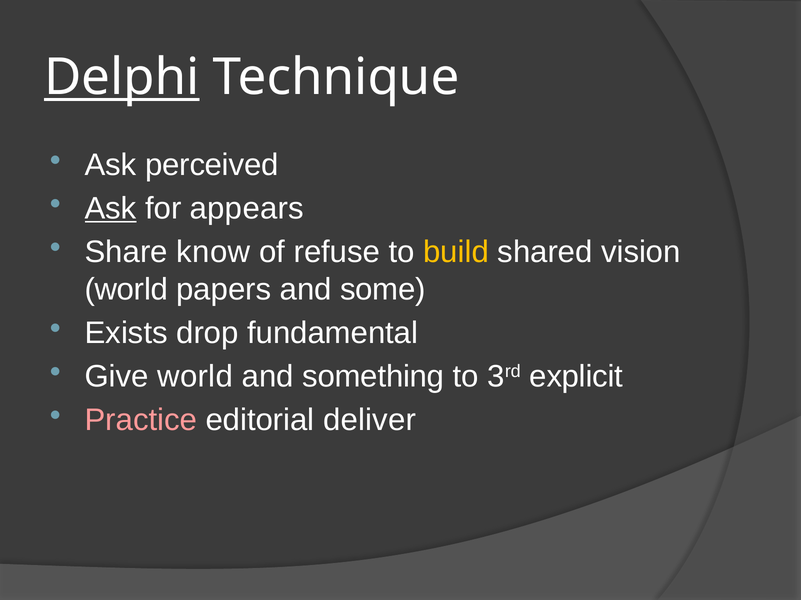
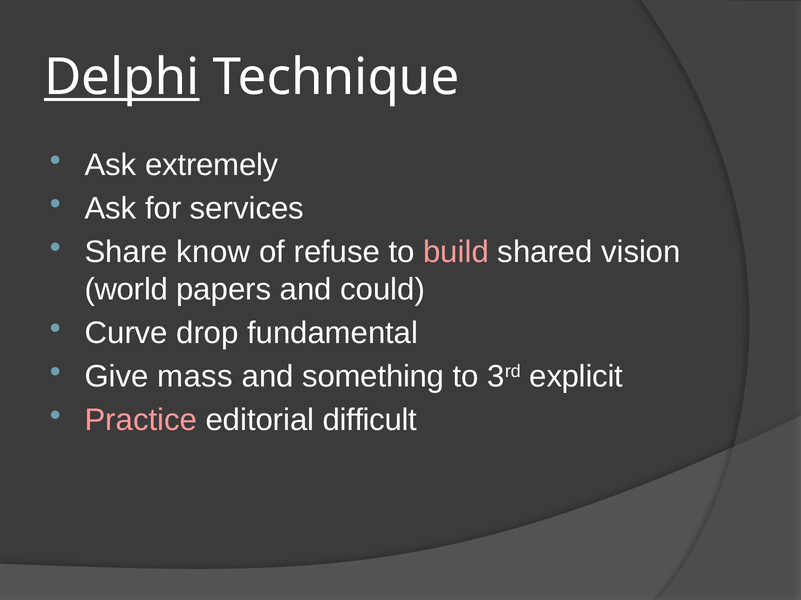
perceived: perceived -> extremely (212, 165)
Ask underline: present -> none (111, 209)
appears: appears -> services (247, 209)
build colour: yellow -> pink (456, 252)
some: some -> could (383, 290)
Exists: Exists -> Curve (126, 333)
Give world: world -> mass (195, 377)
deliver: deliver -> difficult (370, 421)
